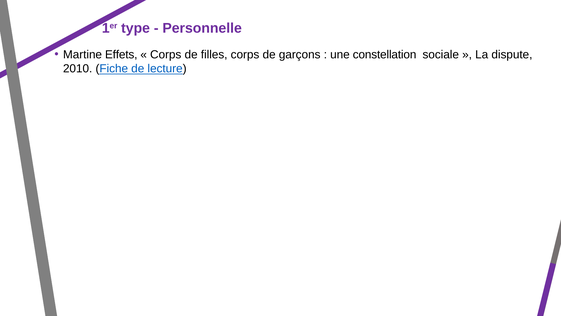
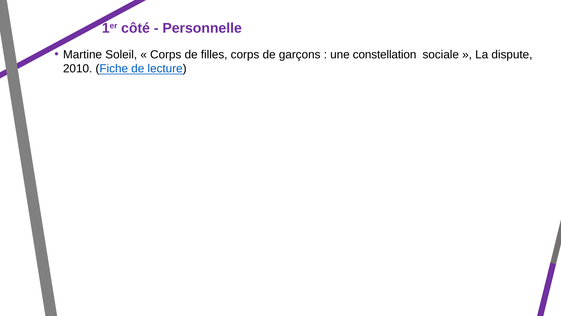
type: type -> côté (136, 28)
Effets: Effets -> Soleil (121, 55)
